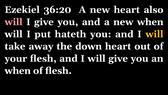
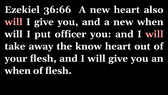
36:20: 36:20 -> 36:66 (57, 10)
hateth: hateth -> officer (71, 34)
will colour: yellow -> pink (154, 34)
down: down -> know (89, 46)
